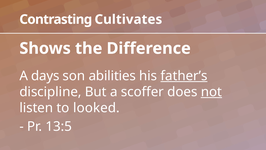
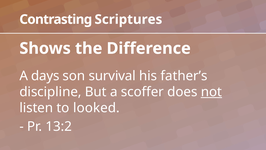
Cultivates: Cultivates -> Scriptures (128, 19)
abilities: abilities -> survival (112, 76)
father’s underline: present -> none (184, 76)
13:5: 13:5 -> 13:2 (59, 126)
